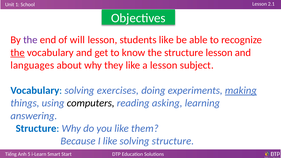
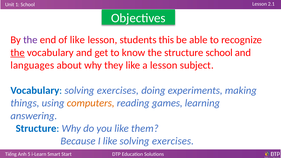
of will: will -> like (77, 40)
students like: like -> this (166, 40)
structure lesson: lesson -> school (219, 53)
making underline: present -> none (241, 91)
computers colour: black -> orange (91, 103)
asking: asking -> games (167, 103)
like solving structure: structure -> exercises (173, 141)
